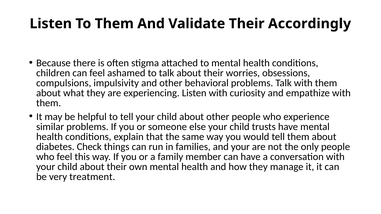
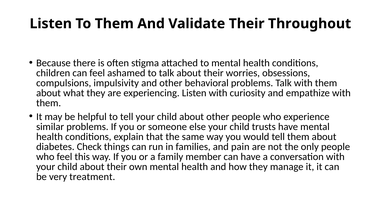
Accordingly: Accordingly -> Throughout (310, 24)
and your: your -> pain (240, 147)
